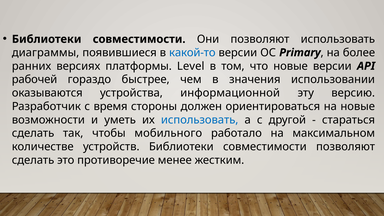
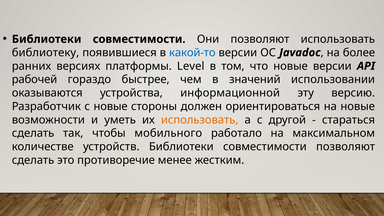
диаграммы: диаграммы -> библиотеку (46, 53)
Primary: Primary -> Javadoc (300, 53)
значения: значения -> значений (255, 80)
с время: время -> новые (111, 106)
использовать colour: blue -> orange (200, 120)
